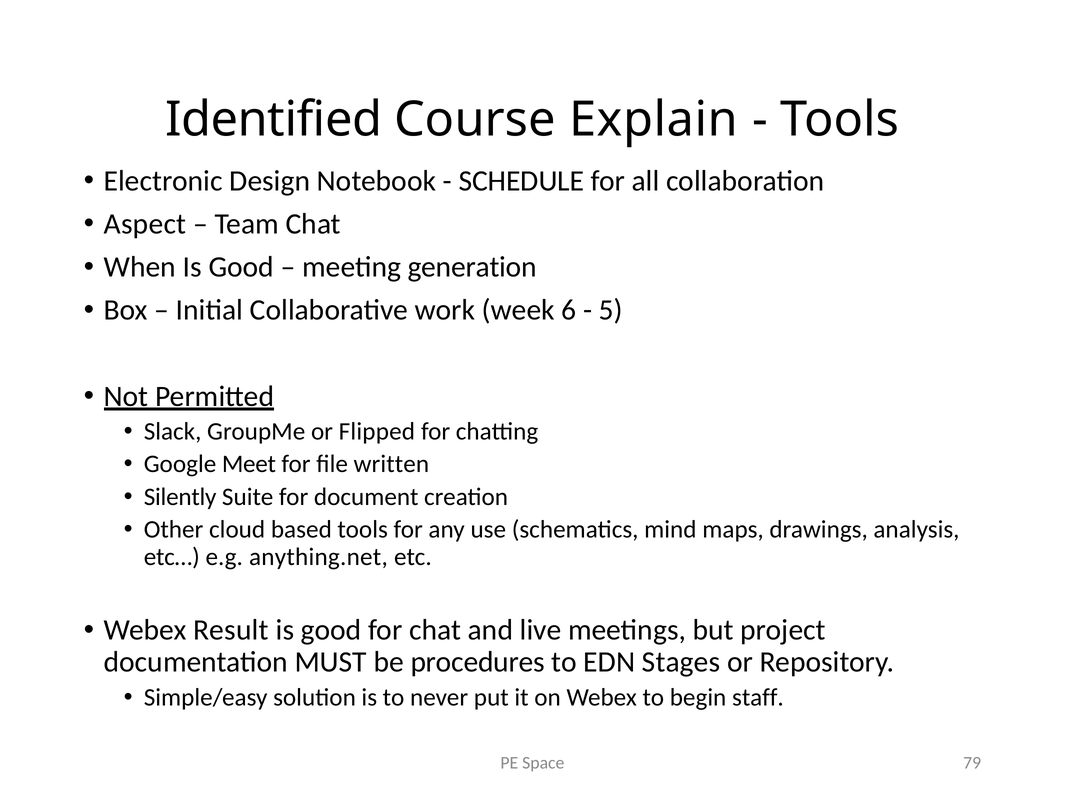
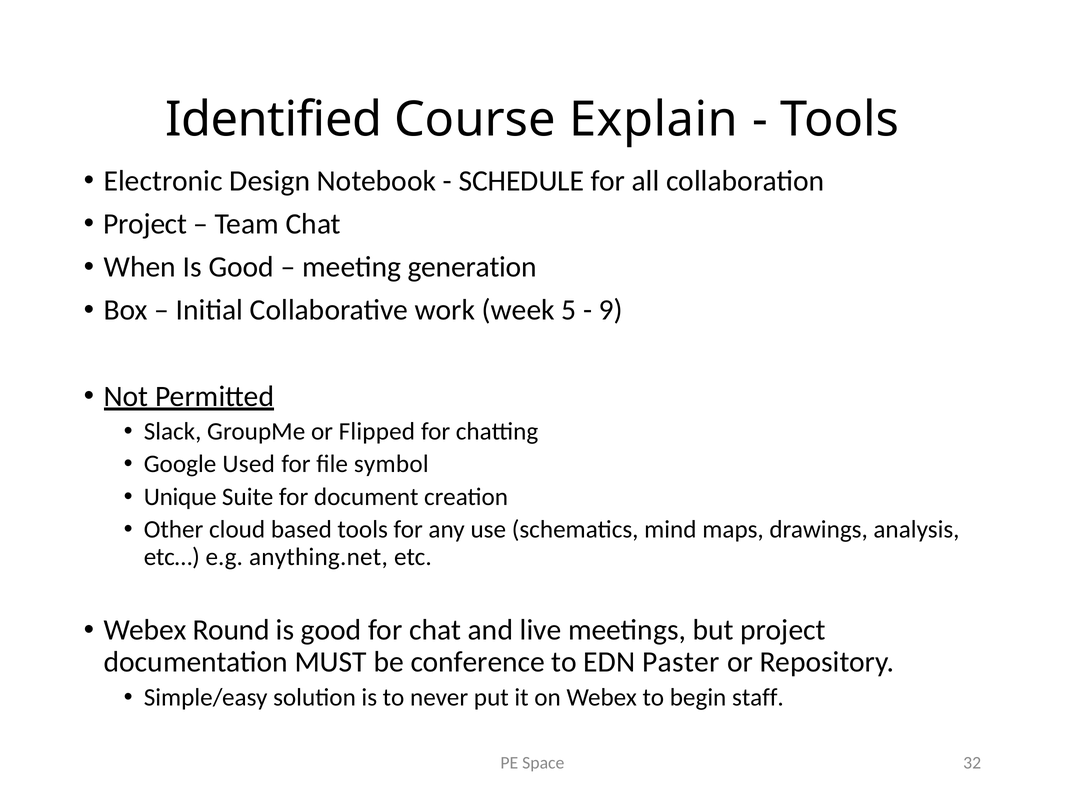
Aspect: Aspect -> Project (145, 224)
6: 6 -> 5 (569, 310)
5: 5 -> 9 (611, 310)
Meet: Meet -> Used (249, 464)
written: written -> symbol (391, 464)
Silently: Silently -> Unique (180, 497)
Result: Result -> Round (231, 630)
procedures: procedures -> conference (478, 662)
Stages: Stages -> Paster (681, 662)
79: 79 -> 32 (972, 763)
